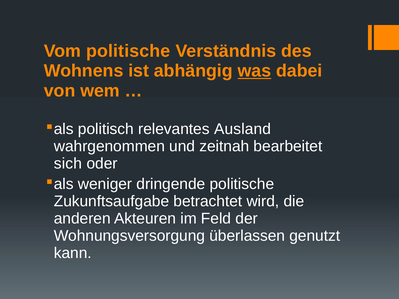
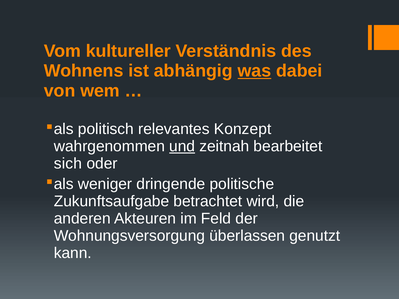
Vom politische: politische -> kultureller (128, 51)
Ausland: Ausland -> Konzept (243, 129)
und underline: none -> present (182, 146)
